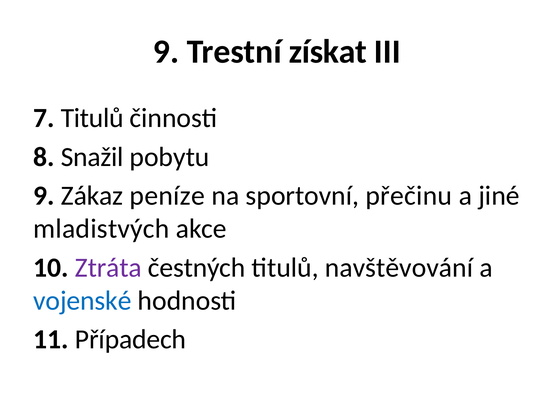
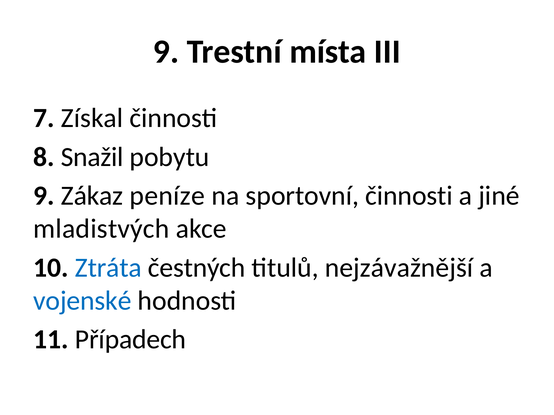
získat: získat -> místa (328, 52)
7 Titulů: Titulů -> Získal (92, 118)
sportovní přečinu: přečinu -> činnosti (409, 196)
Ztráta colour: purple -> blue (108, 268)
navštěvování: navštěvování -> nejzávažnější (399, 268)
